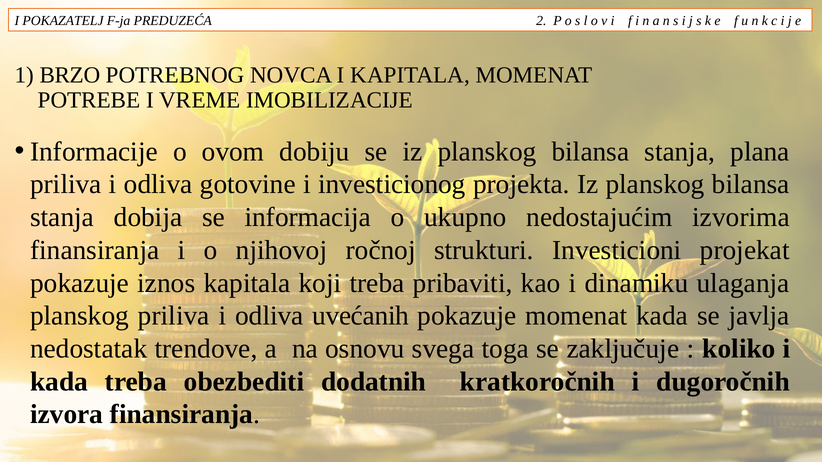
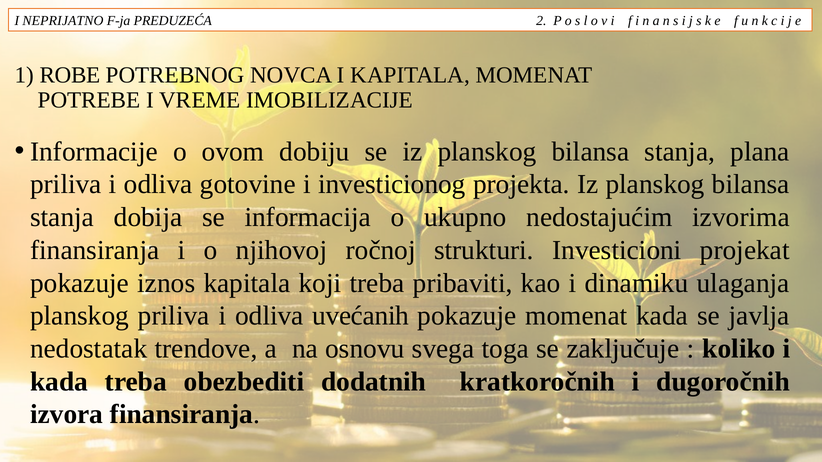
POKAZATELJ: POKAZATELJ -> NEPRIJATNO (63, 21)
BRZO: BRZO -> ROBE (70, 75)
